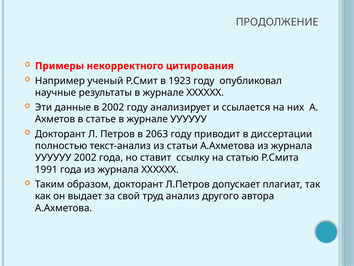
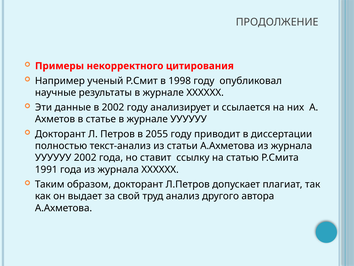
1923: 1923 -> 1998 (180, 81)
2063: 2063 -> 2055 (157, 134)
